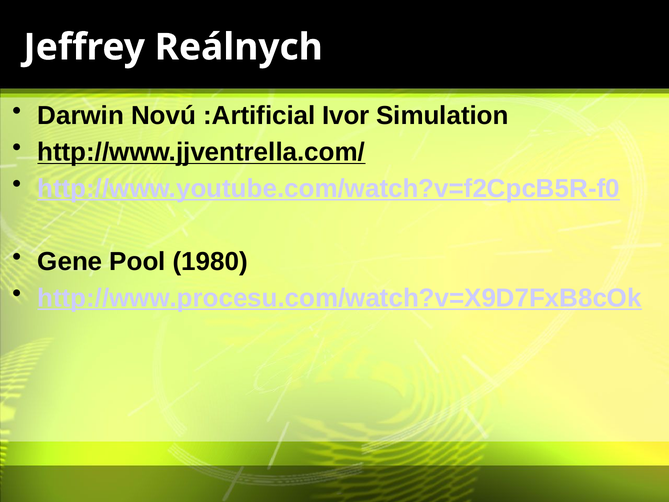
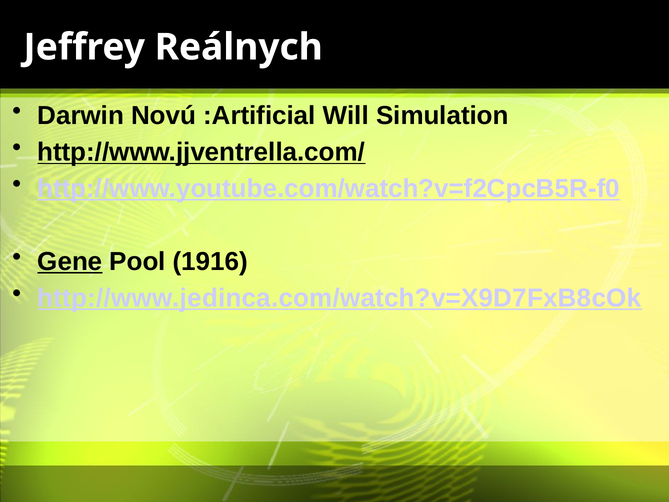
Ivor: Ivor -> Will (346, 116)
Gene underline: none -> present (70, 261)
1980: 1980 -> 1916 (210, 261)
http://www.procesu.com/watch?v=X9D7FxB8cOk: http://www.procesu.com/watch?v=X9D7FxB8cOk -> http://www.jedinca.com/watch?v=X9D7FxB8cOk (339, 298)
